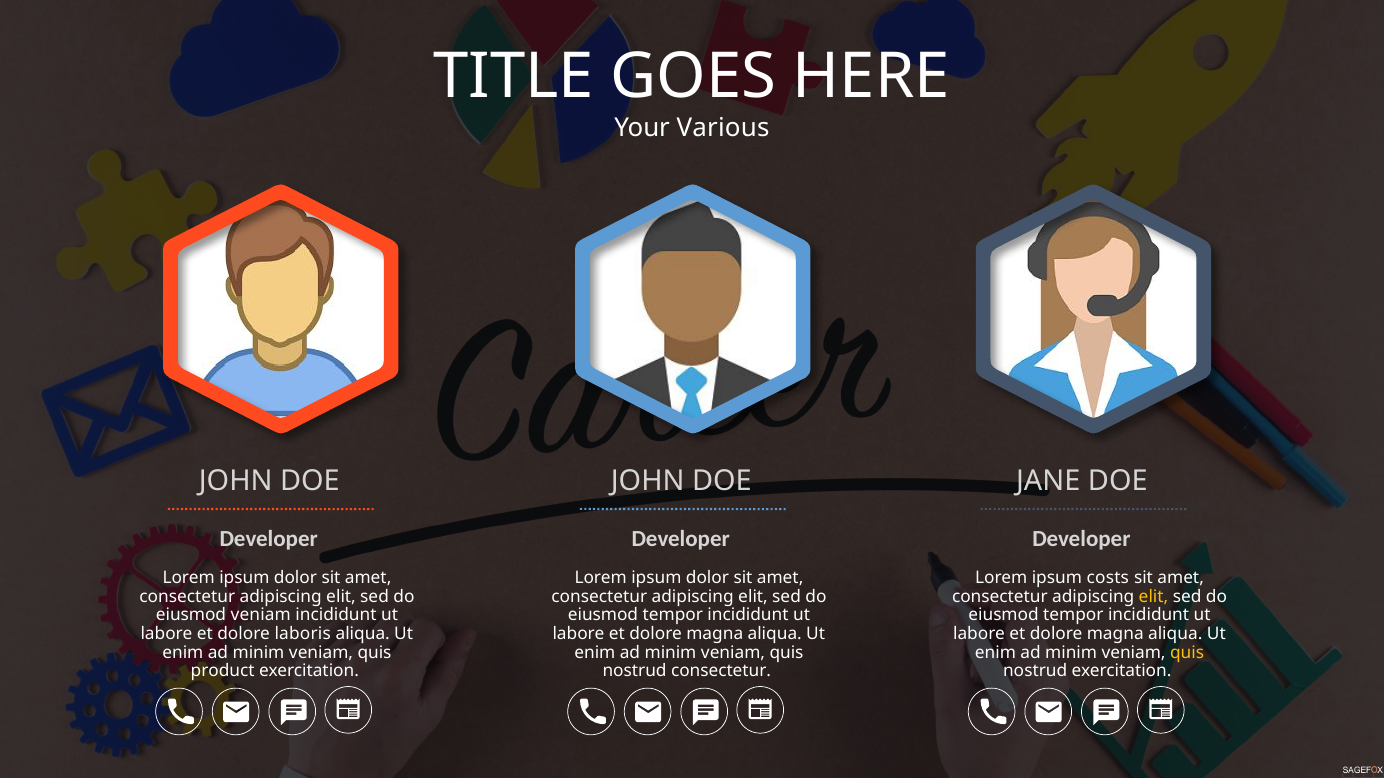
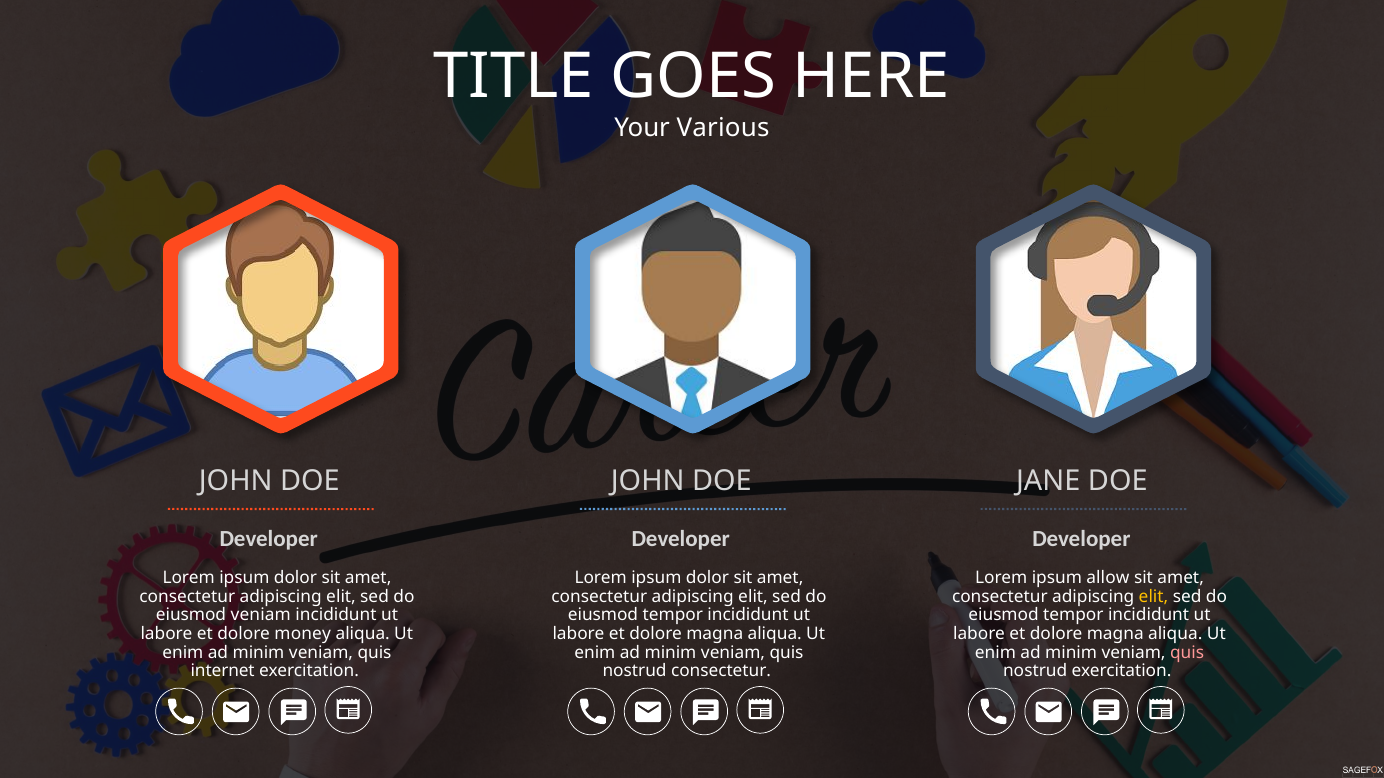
costs: costs -> allow (1108, 578)
laboris: laboris -> money (303, 634)
quis colour: yellow -> pink (1187, 653)
product: product -> internet (223, 672)
